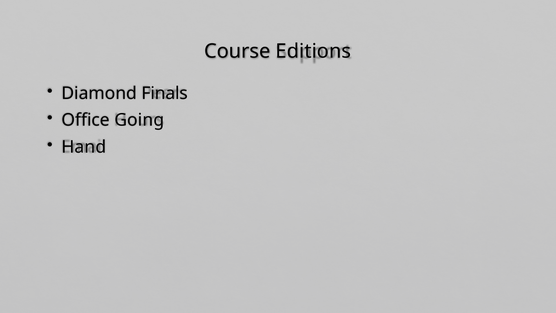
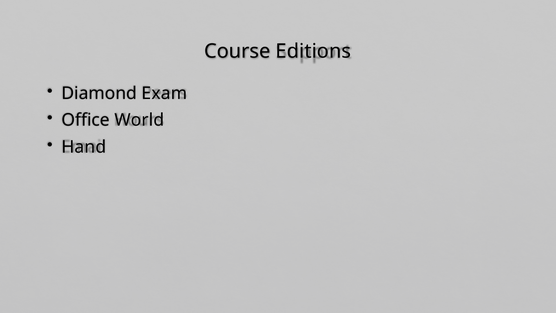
Finals: Finals -> Exam (164, 93)
Going: Going -> World (139, 120)
